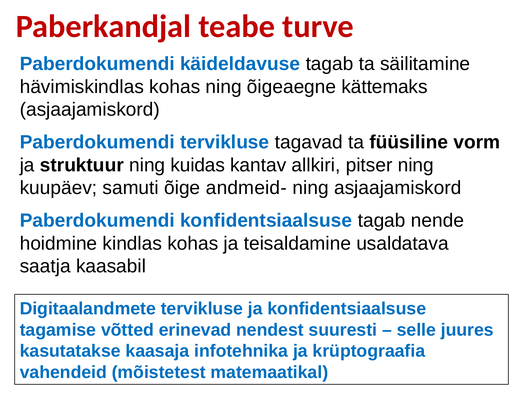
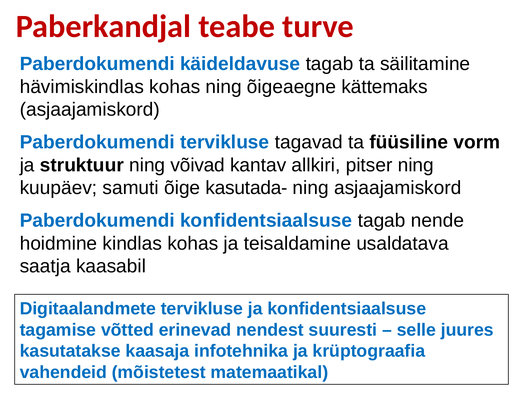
kuidas: kuidas -> võivad (198, 165)
andmeid-: andmeid- -> kasutada- (247, 188)
